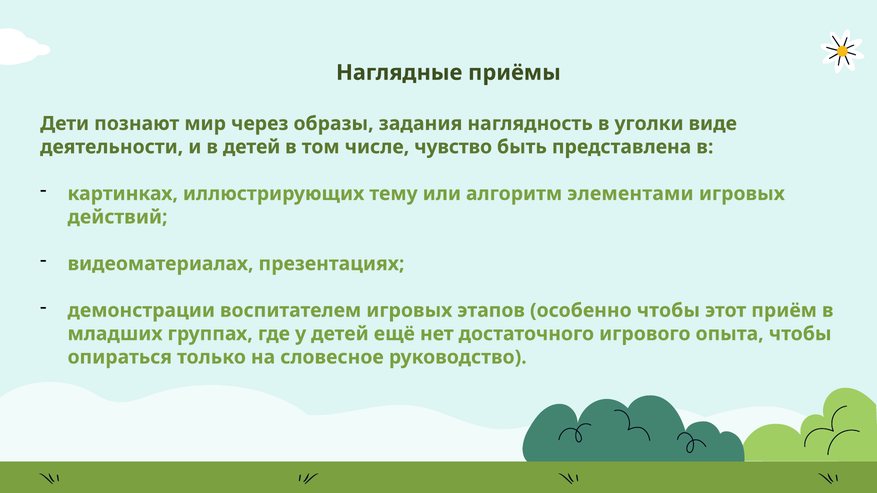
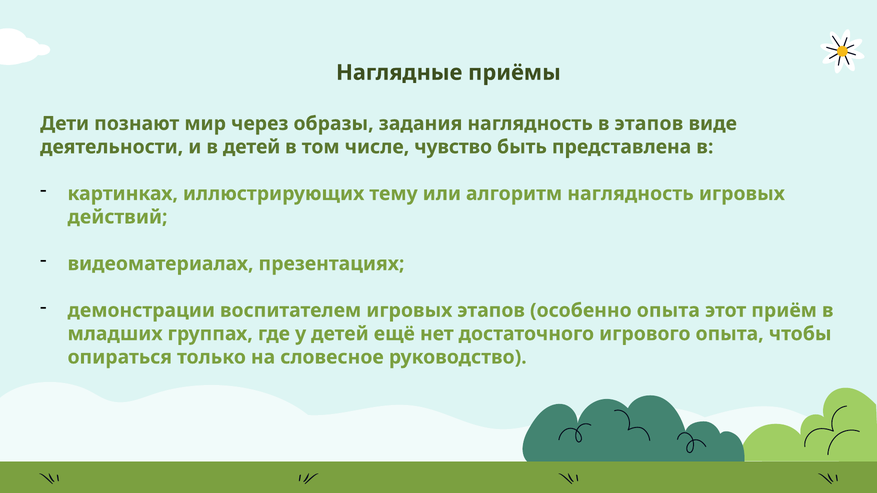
в уголки: уголки -> этапов (649, 124)
алгоритм элементами: элементами -> наглядность (630, 194)
особенно чтобы: чтобы -> опыта (668, 311)
